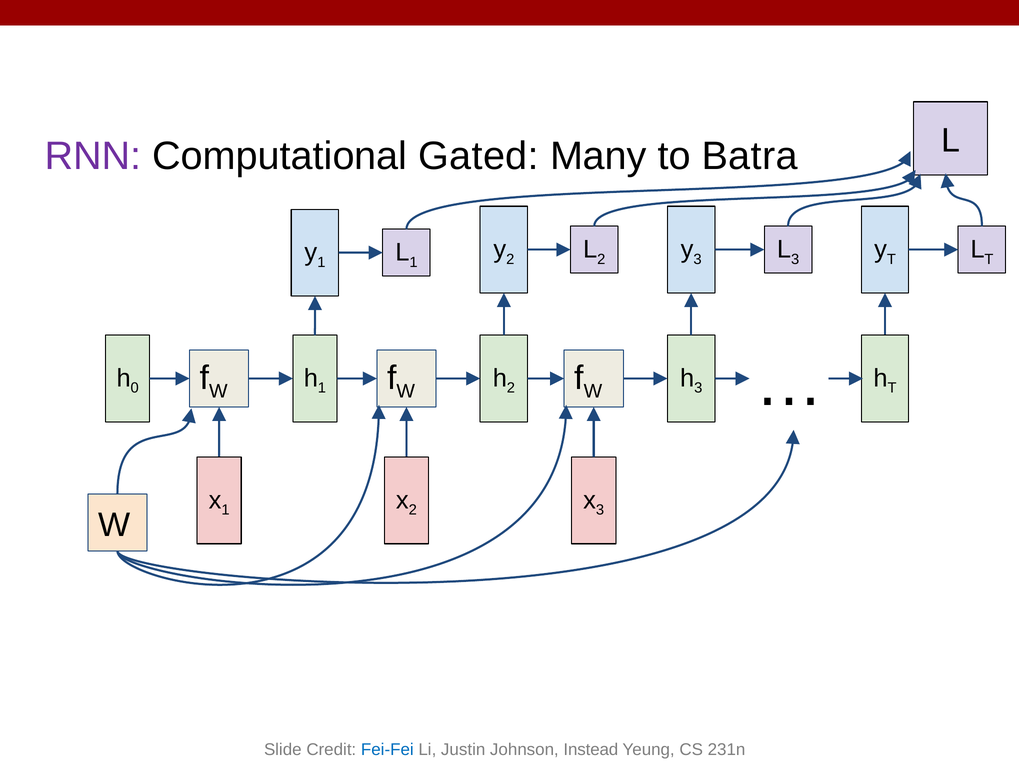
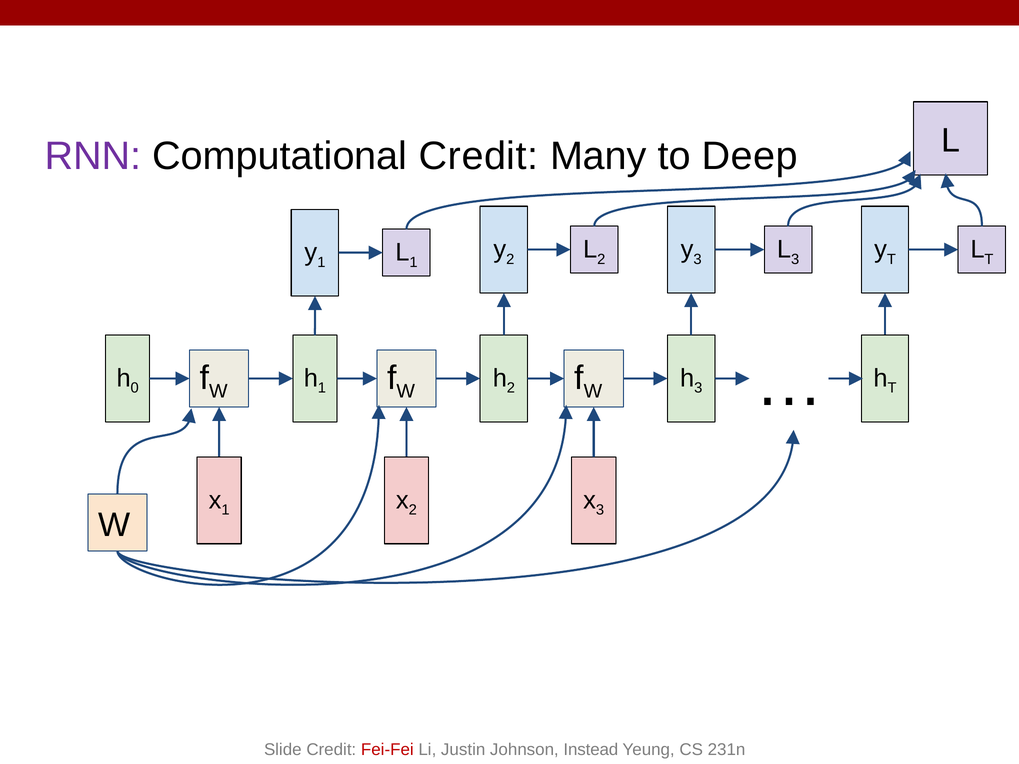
Computational Gated: Gated -> Credit (478, 156)
Batra: Batra -> Deep (750, 156)
Fei-Fei colour: blue -> red (387, 750)
